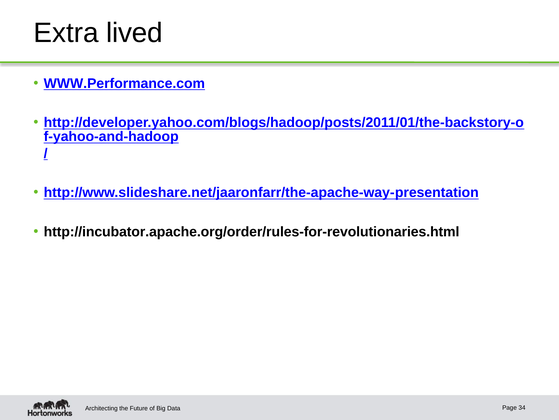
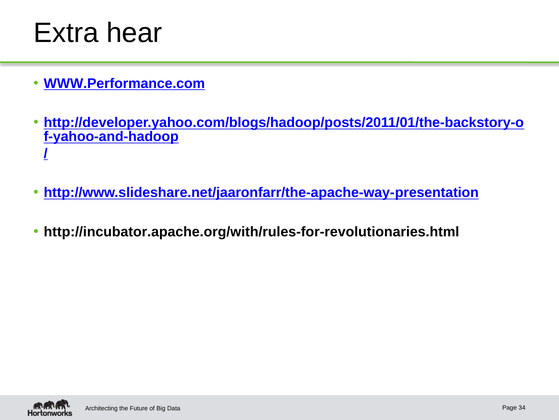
lived: lived -> hear (134, 33)
http://incubator.apache.org/order/rules-for-revolutionaries.html: http://incubator.apache.org/order/rules-for-revolutionaries.html -> http://incubator.apache.org/with/rules-for-revolutionaries.html (252, 231)
